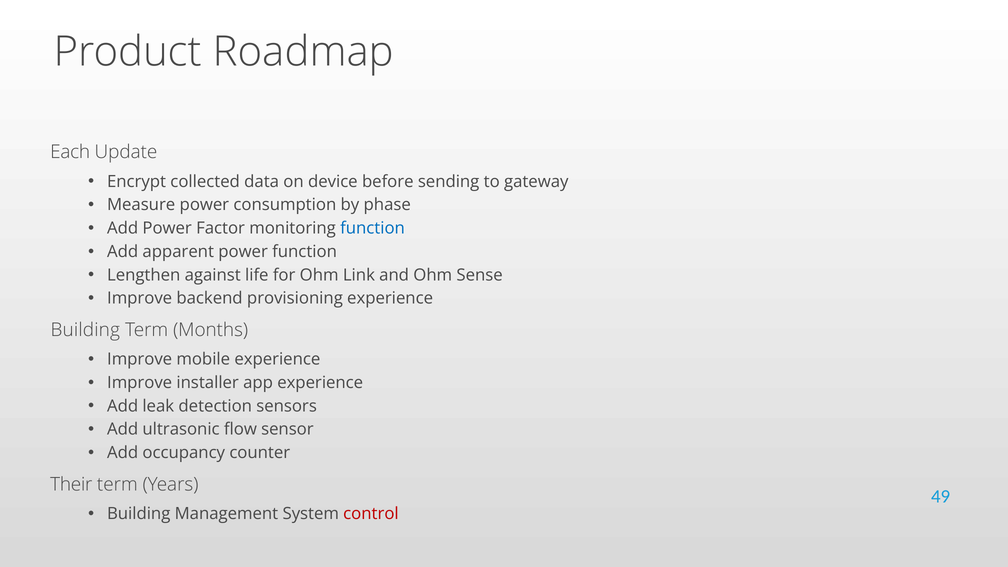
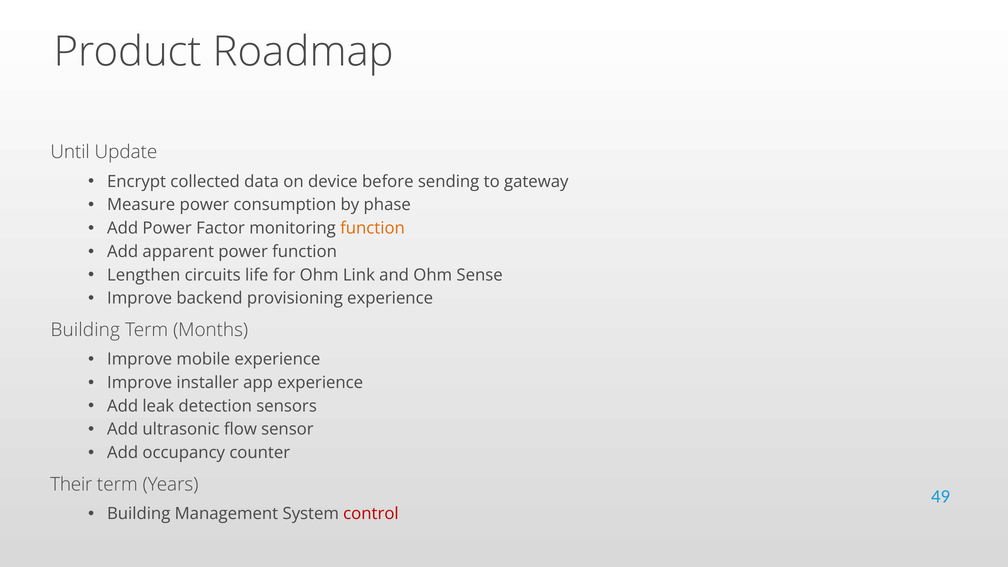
Each: Each -> Until (70, 152)
function colour: blue -> orange (373, 228)
against: against -> circuits (213, 275)
